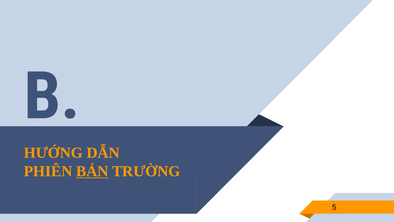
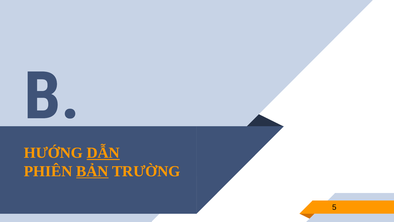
DẪN underline: none -> present (103, 153)
